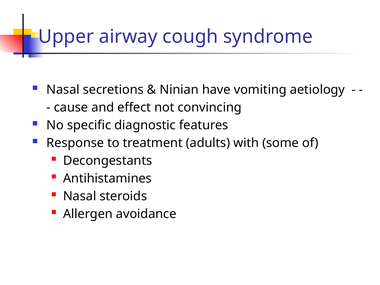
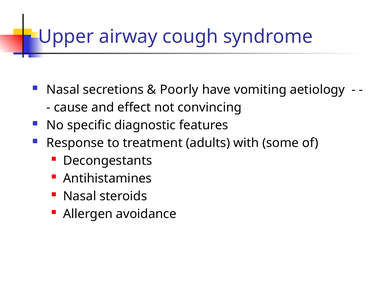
Ninian: Ninian -> Poorly (179, 90)
